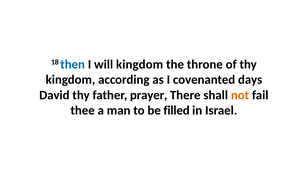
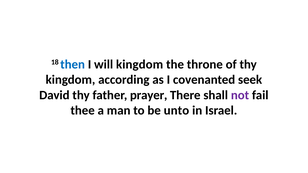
days: days -> seek (250, 80)
not colour: orange -> purple (240, 95)
filled: filled -> unto (176, 111)
